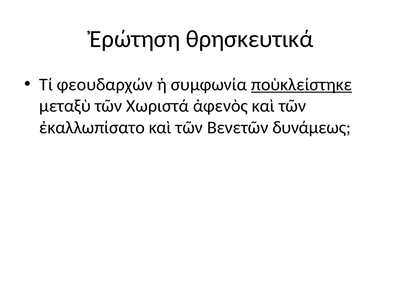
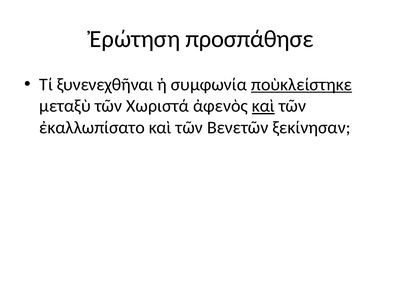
θρησκευτικά: θρησκευτικά -> προσπάθησε (250, 39)
φεουδαρχών: φεουδαρχών -> ξυνενεχθῆναι (105, 85)
καὶ underline: none -> present (263, 106)
δυνάμεως: δυνάμεως -> ξεκίνησαν (312, 128)
